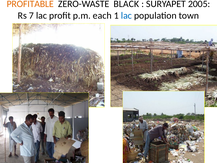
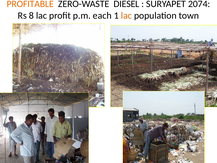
BLACK: BLACK -> DIESEL (126, 4)
2005: 2005 -> 2074 (199, 4)
7: 7 -> 8 (31, 16)
lac colour: blue -> orange (126, 16)
